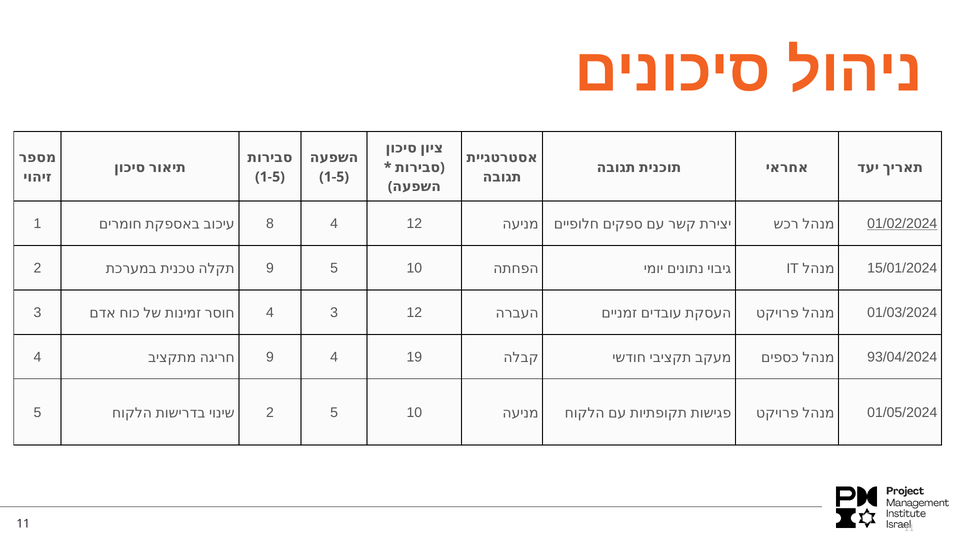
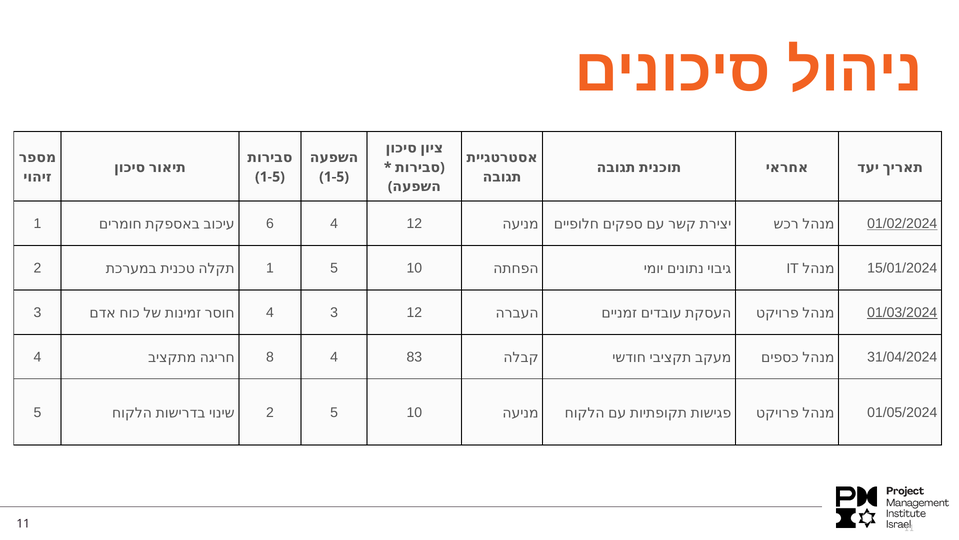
8: 8 -> 6 (270, 224)
9: 9 -> 1 (270, 268)
01/03/2024 underline: none -> present (902, 312)
9: 9 -> 8 (270, 357)
19: 19 -> 83 (414, 357)
93/04/2024: 93/04/2024 -> 31/04/2024 (902, 357)
